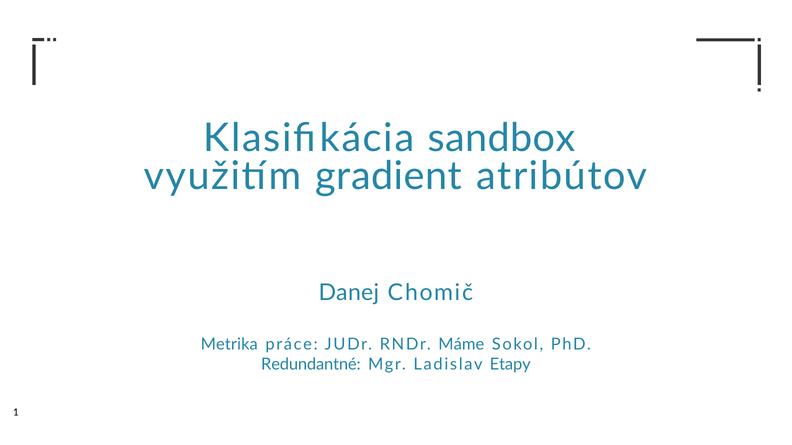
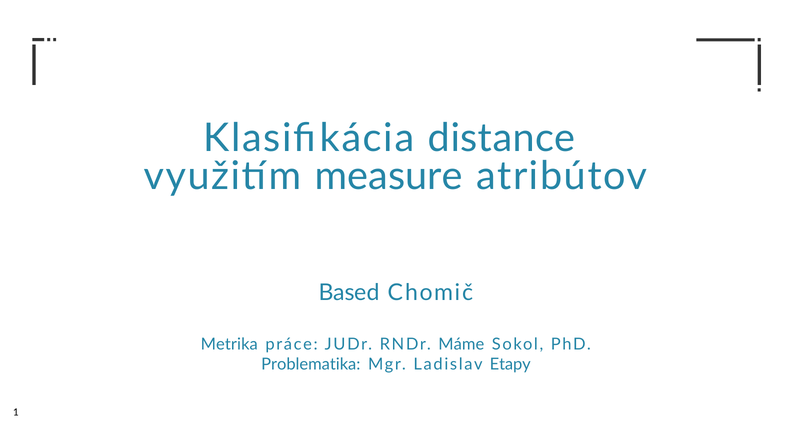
sandbox: sandbox -> distance (502, 139)
gradient: gradient -> measure (389, 177)
Danej: Danej -> Based (349, 293)
Redundantné: Redundantné -> Problematika (311, 365)
